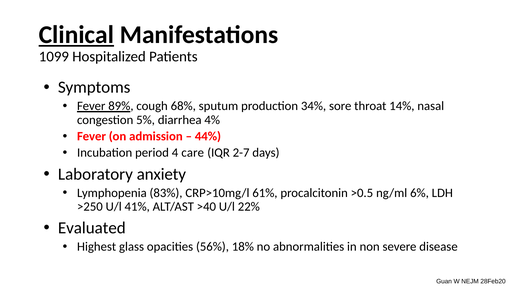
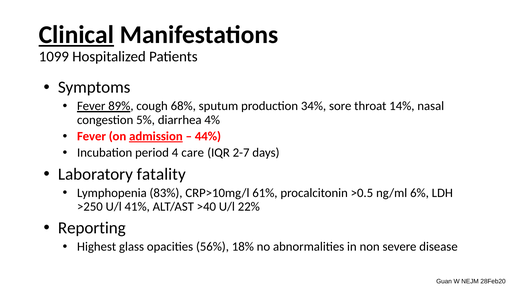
admission underline: none -> present (156, 136)
anxiety: anxiety -> fatality (161, 174)
Evaluated: Evaluated -> Reporting (92, 228)
